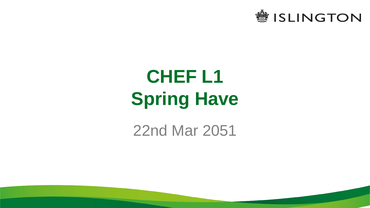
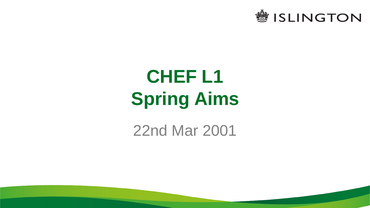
Have: Have -> Aims (217, 99)
2051: 2051 -> 2001 (220, 131)
